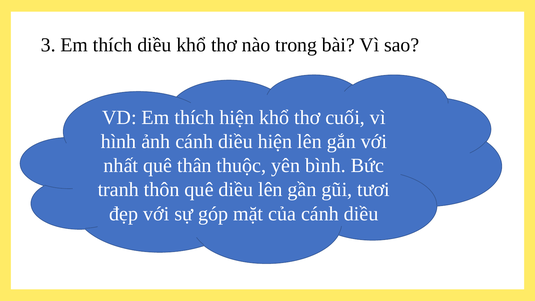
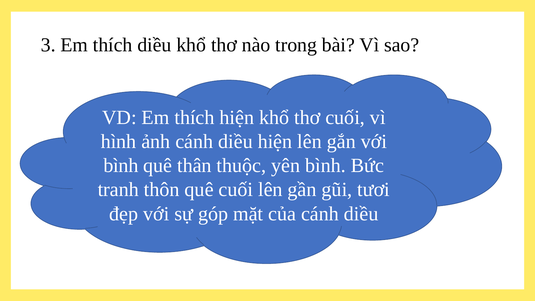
nhất: nhất -> bình (121, 166)
quê diều: diều -> cuối (236, 190)
